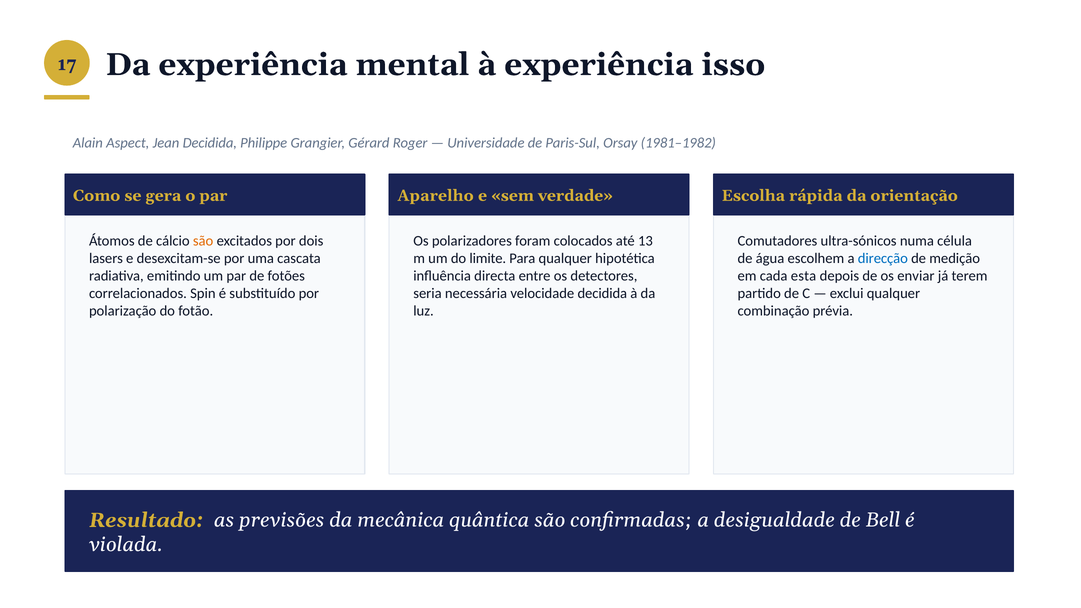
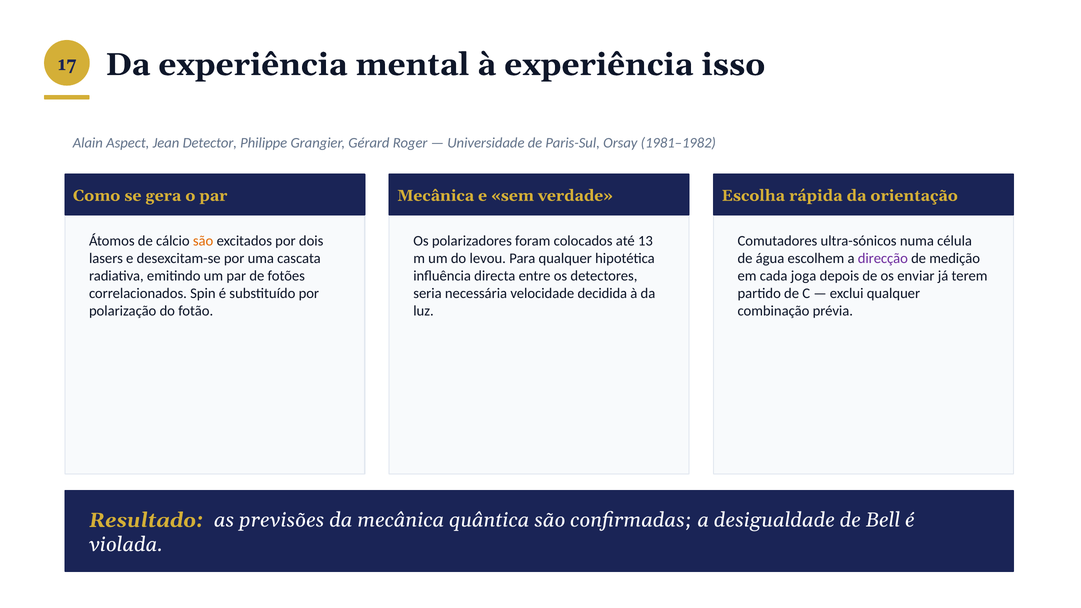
Jean Decidida: Decidida -> Detector (210, 143)
Aparelho: Aparelho -> Mecânica (436, 196)
limite: limite -> levou (488, 258)
direcção colour: blue -> purple (883, 258)
esta: esta -> joga (804, 276)
